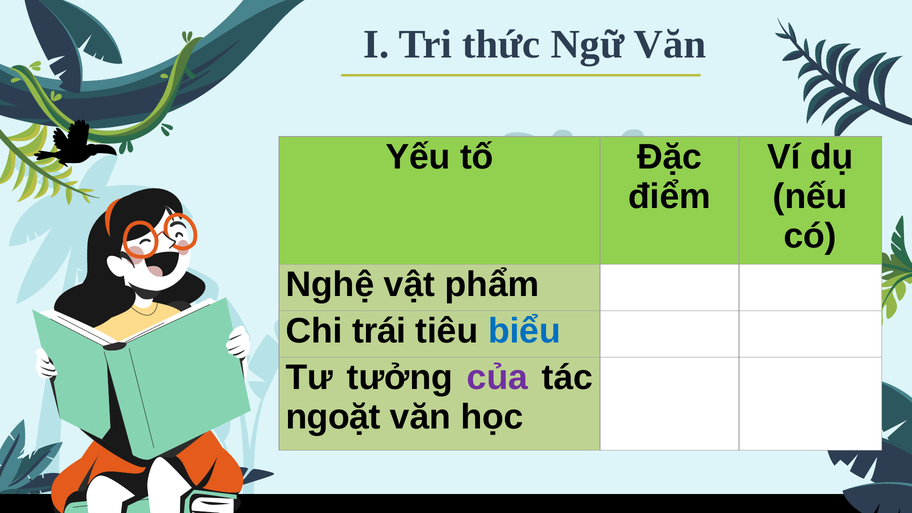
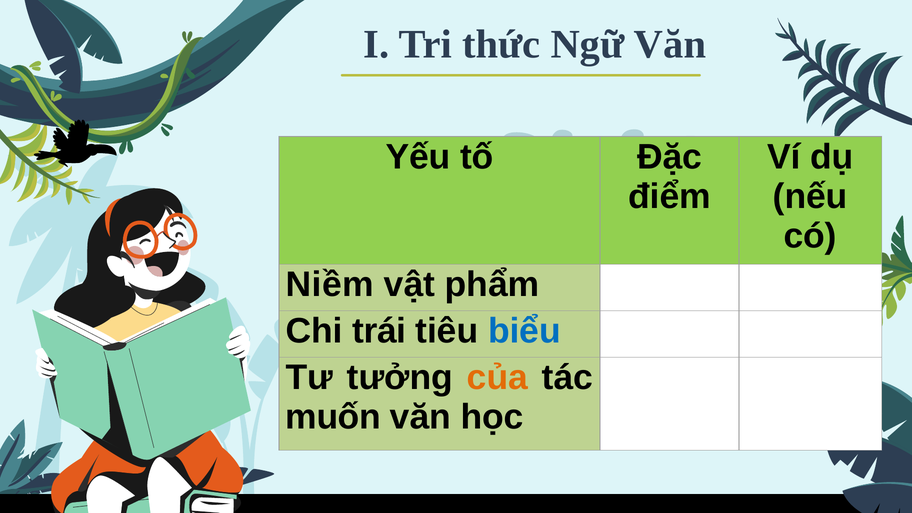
Nghệ: Nghệ -> Niềm (330, 285)
của colour: purple -> orange (497, 378)
ngoặt: ngoặt -> muốn (333, 417)
